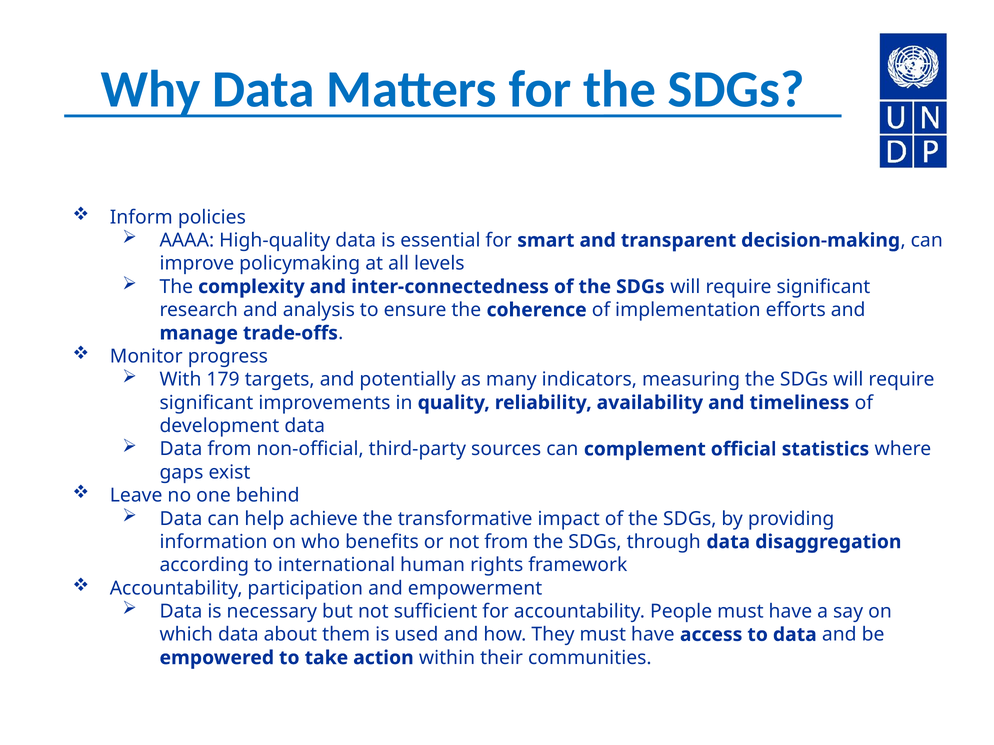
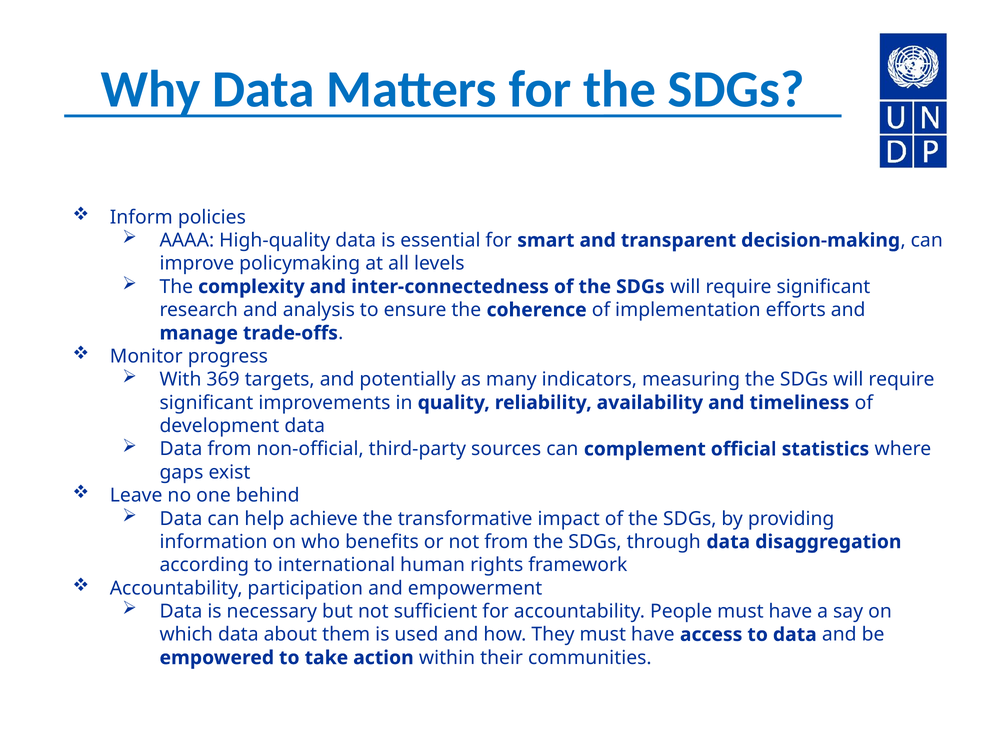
179: 179 -> 369 (223, 380)
